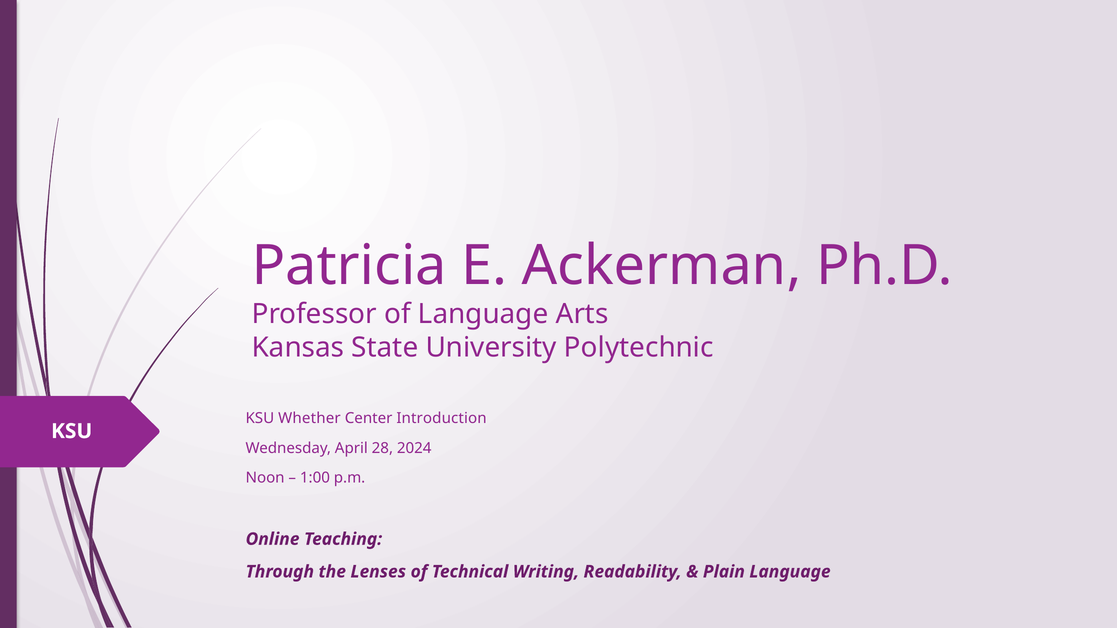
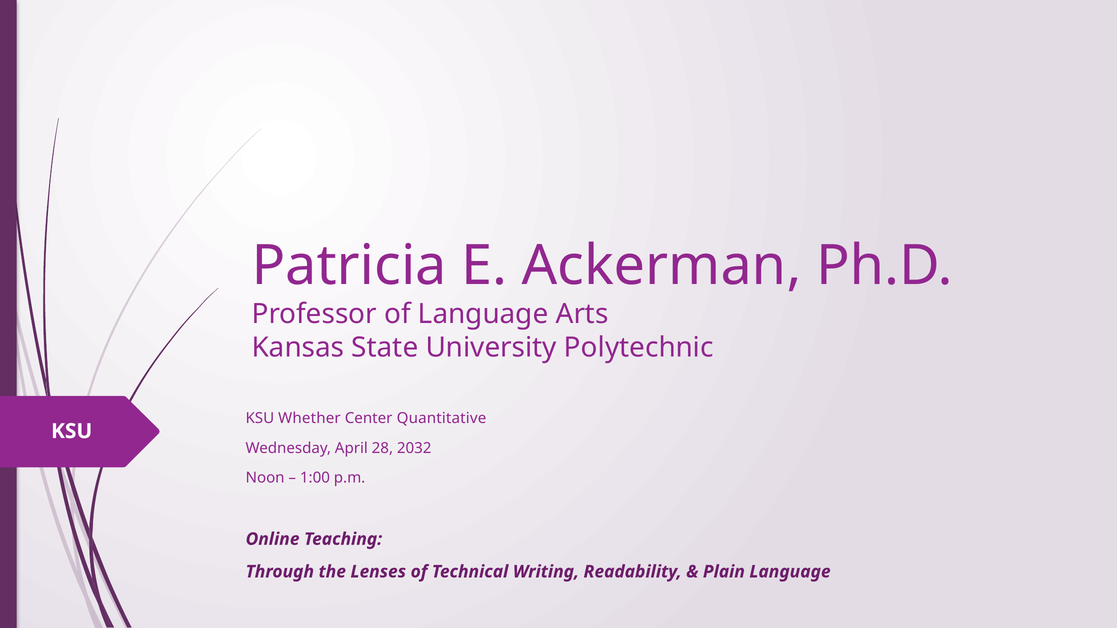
Introduction: Introduction -> Quantitative (441, 419)
2024: 2024 -> 2032 (414, 448)
